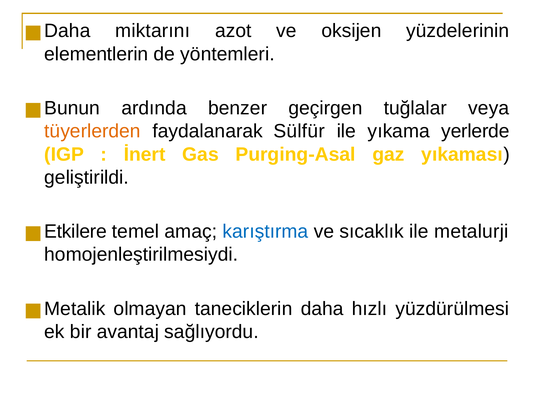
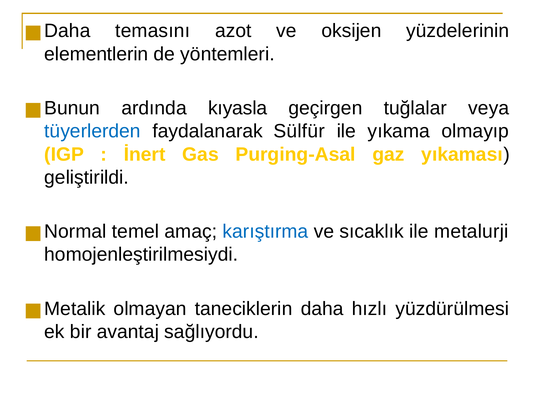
miktarını: miktarını -> temasını (153, 31)
benzer: benzer -> kıyasla (238, 108)
tüyerlerden colour: orange -> blue (93, 131)
yerlerde: yerlerde -> olmayıp (475, 131)
Etkilere: Etkilere -> Normal (75, 231)
